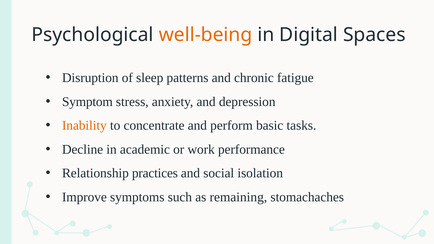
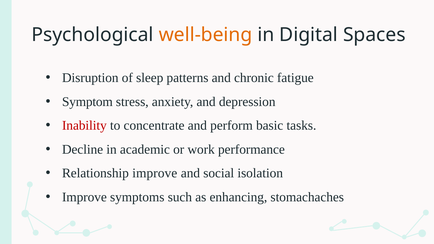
Inability colour: orange -> red (84, 126)
Relationship practices: practices -> improve (155, 173)
remaining: remaining -> enhancing (238, 197)
